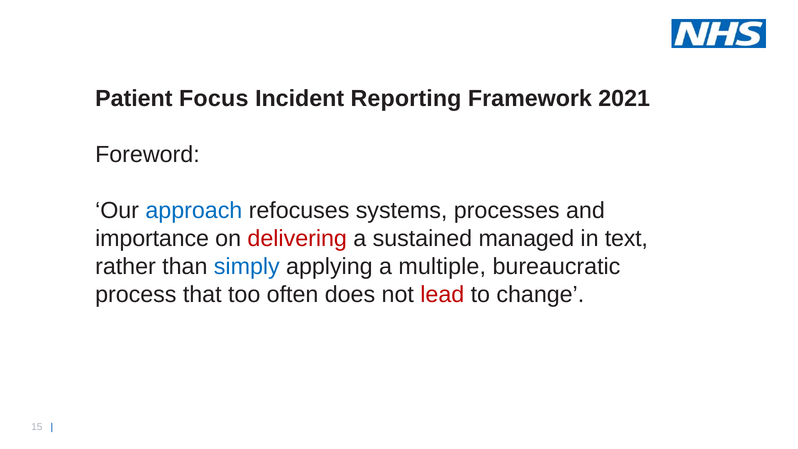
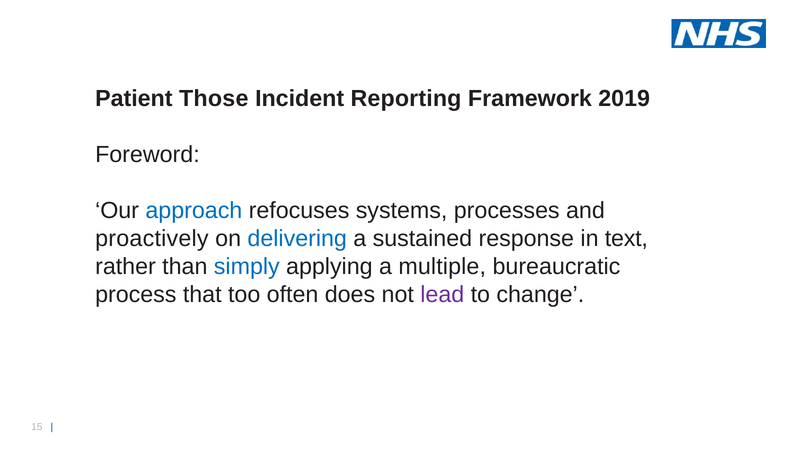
Focus: Focus -> Those (214, 99)
2021: 2021 -> 2019 (624, 99)
importance: importance -> proactively (152, 238)
delivering colour: red -> blue (297, 238)
managed: managed -> response (526, 238)
lead colour: red -> purple (442, 294)
